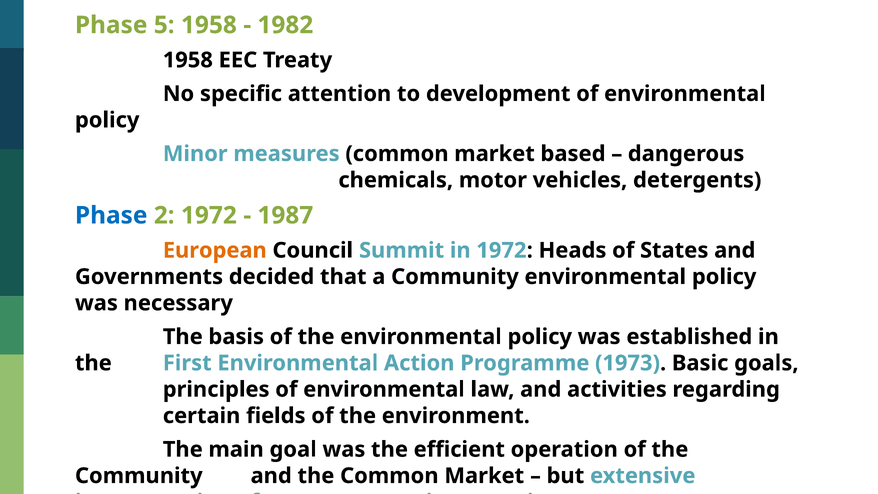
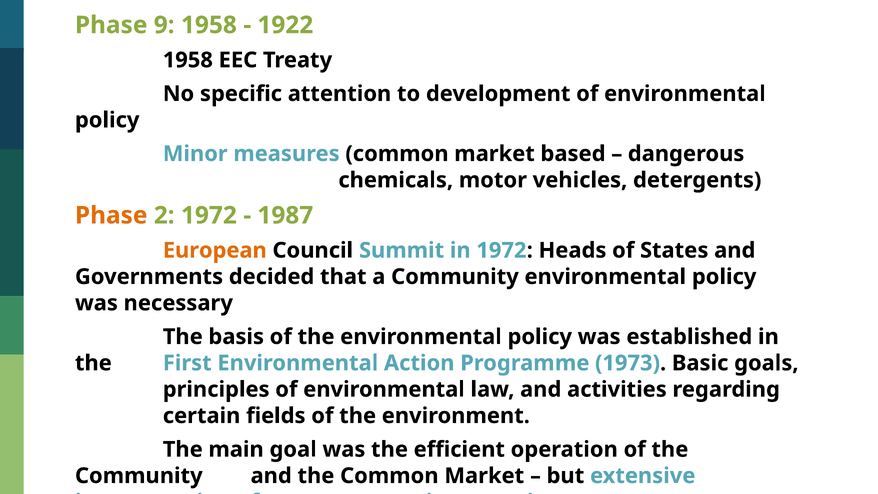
5: 5 -> 9 (164, 25)
1982: 1982 -> 1922 (285, 25)
Phase colour: blue -> orange (111, 215)
